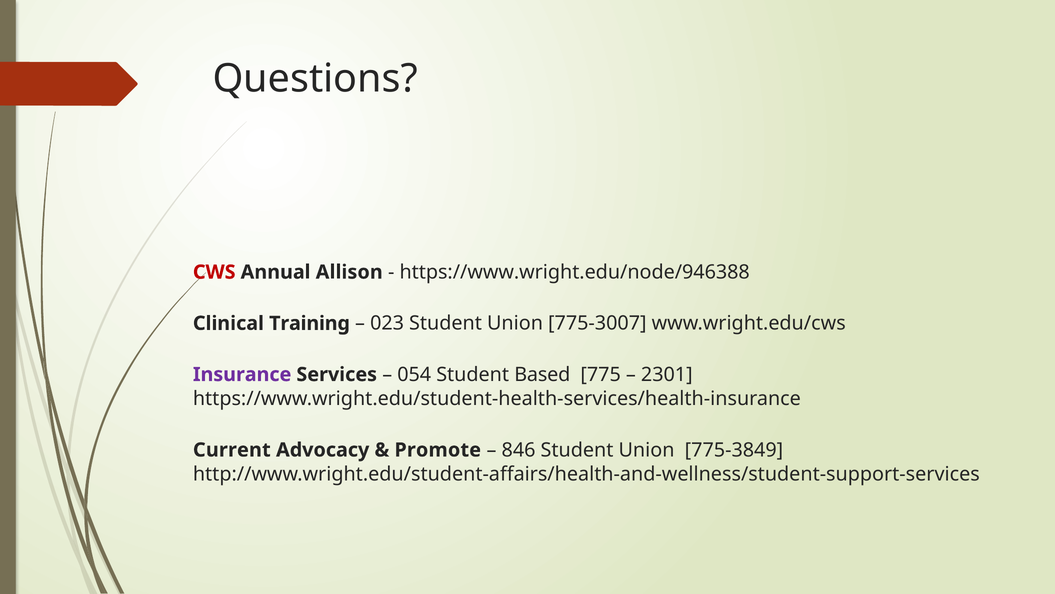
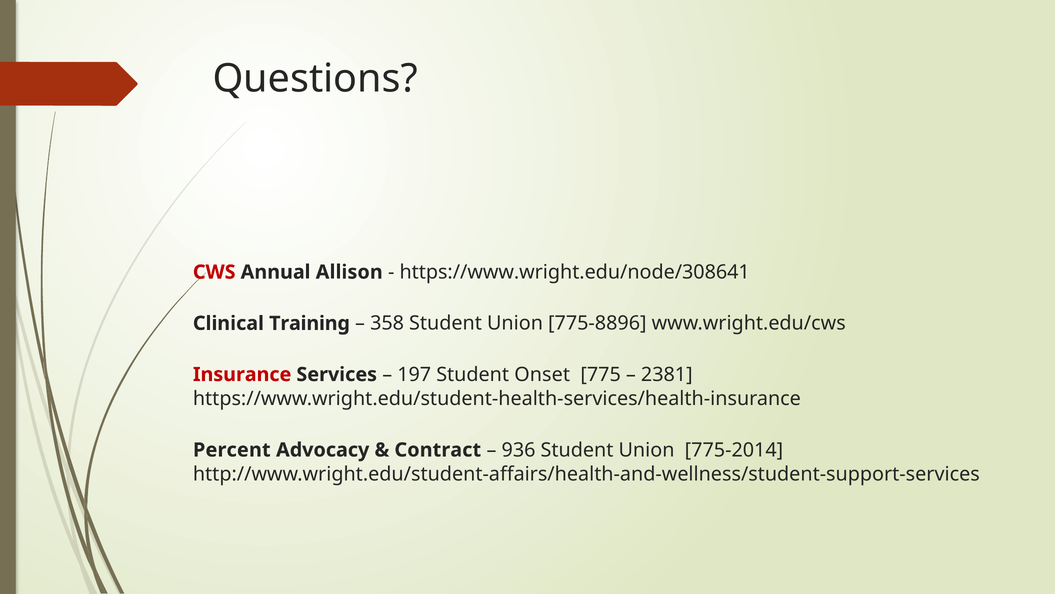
https://www.wright.edu/node/946388: https://www.wright.edu/node/946388 -> https://www.wright.edu/node/308641 (575, 272)
023: 023 -> 358 (387, 323)
775-3007: 775-3007 -> 775-8896 (597, 323)
Insurance colour: purple -> red (242, 374)
054: 054 -> 197 (414, 374)
Based: Based -> Onset (542, 374)
2301: 2301 -> 2381 (667, 374)
Current: Current -> Percent (232, 450)
Promote: Promote -> Contract (438, 450)
846: 846 -> 936 (519, 450)
775-3849: 775-3849 -> 775-2014 (734, 450)
